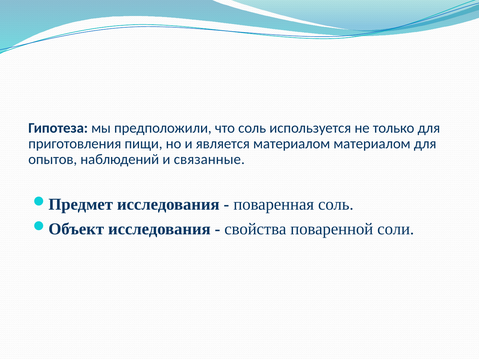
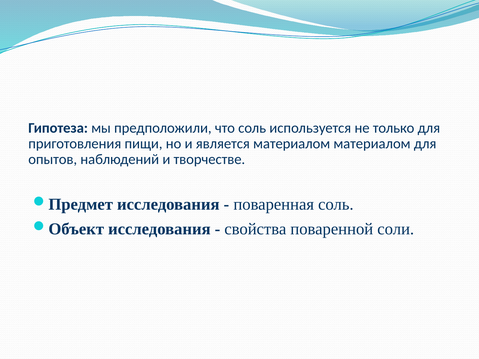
связанные: связанные -> творчестве (209, 160)
